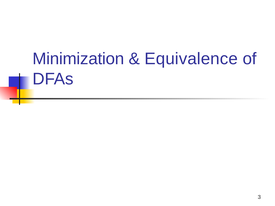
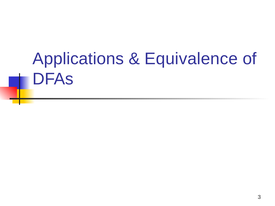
Minimization: Minimization -> Applications (78, 59)
